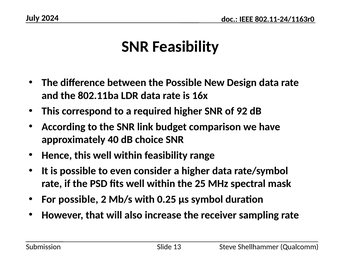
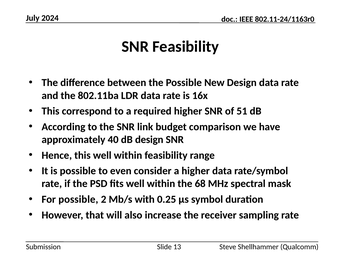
92: 92 -> 51 (242, 111)
dB choice: choice -> design (149, 139)
25: 25 -> 68 (200, 184)
